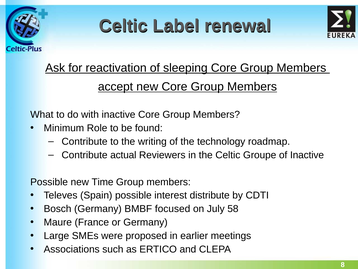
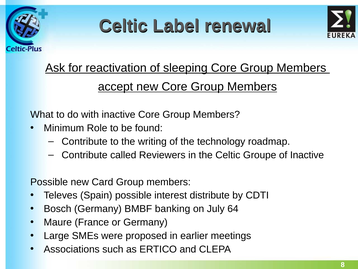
actual: actual -> called (123, 155)
Time: Time -> Card (102, 182)
focused: focused -> banking (173, 209)
58: 58 -> 64 (233, 209)
